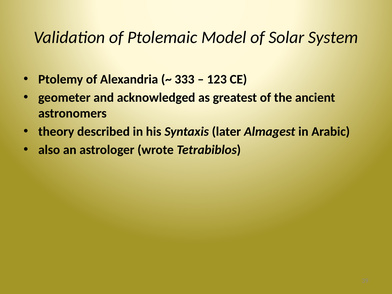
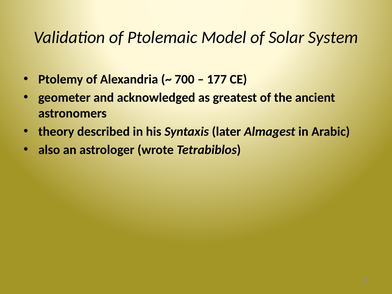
333: 333 -> 700 (185, 79)
123: 123 -> 177 (217, 79)
